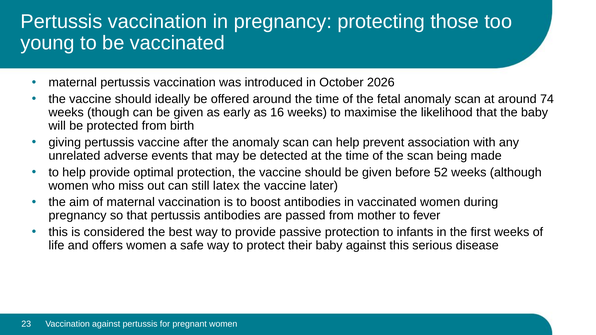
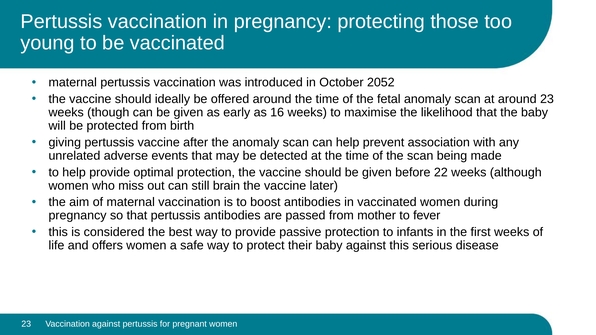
2026: 2026 -> 2052 (381, 83)
around 74: 74 -> 23 (547, 99)
52: 52 -> 22 (441, 172)
latex: latex -> brain (226, 186)
